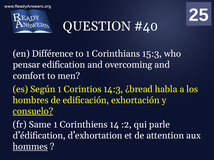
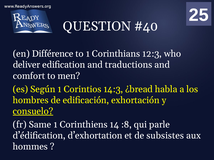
15:3: 15:3 -> 12:3 (152, 54)
pensar: pensar -> deliver (27, 65)
overcoming: overcoming -> traductions (129, 65)
:2: :2 -> :8 (126, 125)
attention: attention -> subsistes (165, 136)
hommes underline: present -> none (30, 147)
